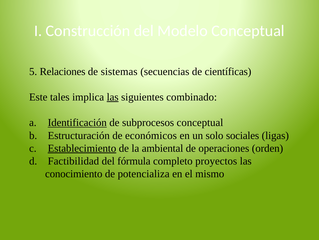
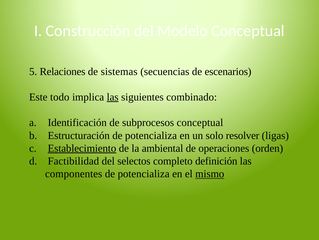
científicas: científicas -> escenarios (228, 71)
tales: tales -> todo (60, 97)
Identificación underline: present -> none (77, 122)
Estructuración de económicos: económicos -> potencializa (151, 135)
sociales: sociales -> resolver (243, 135)
fórmula: fórmula -> selectos (134, 161)
proyectos: proyectos -> definición (216, 161)
conocimiento: conocimiento -> componentes (74, 173)
mismo underline: none -> present (210, 173)
